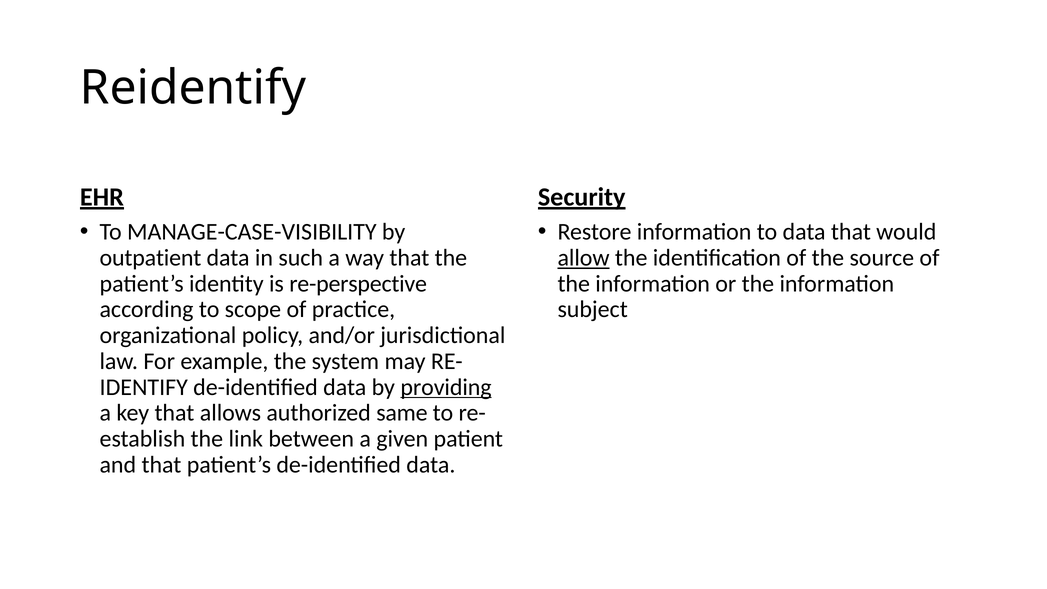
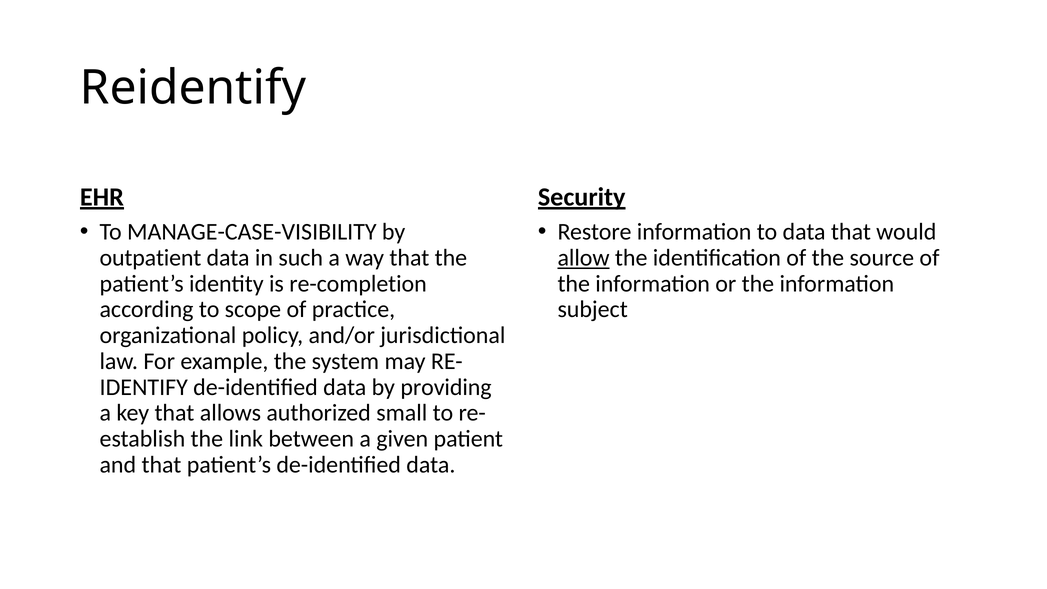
re-perspective: re-perspective -> re-completion (358, 284)
providing underline: present -> none (446, 387)
same: same -> small (402, 413)
